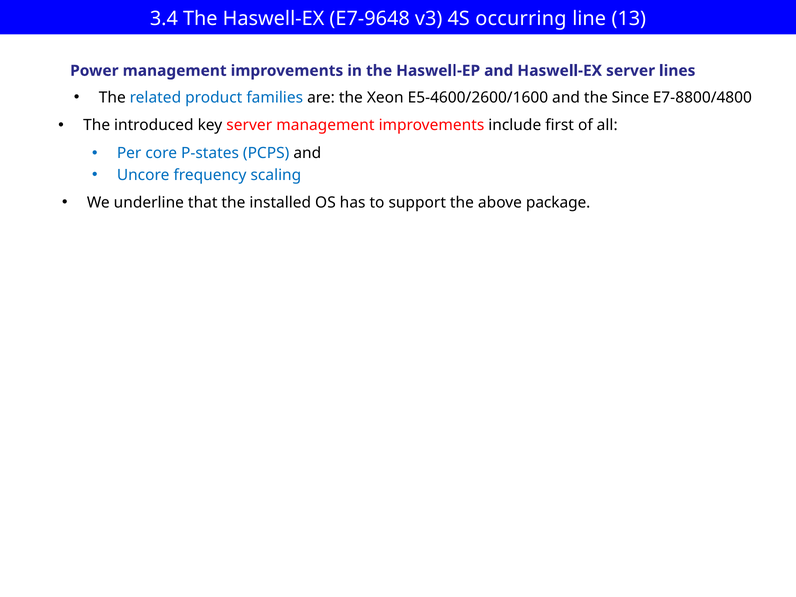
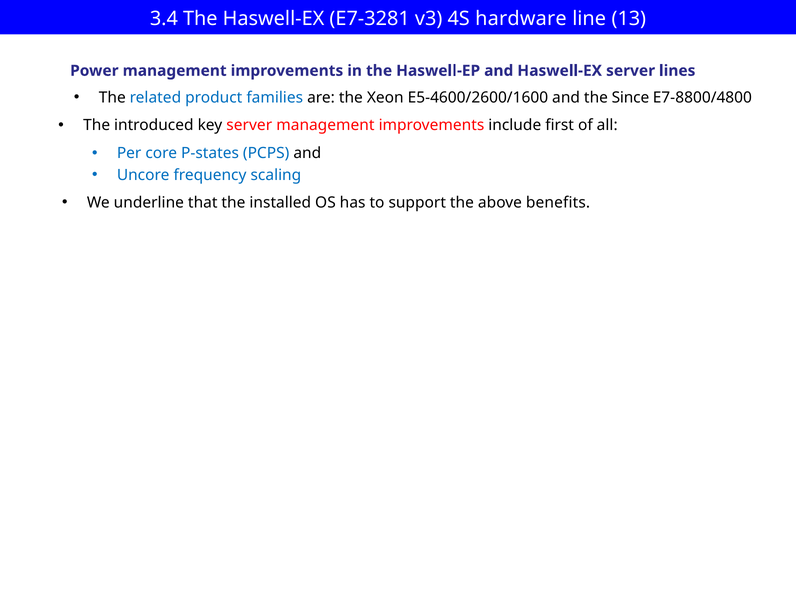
E7-9648: E7-9648 -> E7-3281 (370, 19)
occurring: occurring -> hardware (521, 19)
package: package -> benefits (558, 203)
